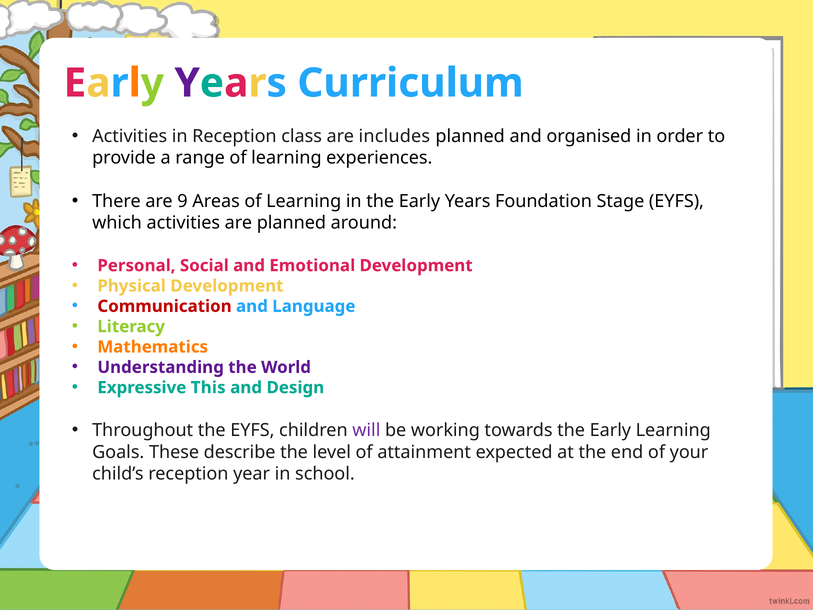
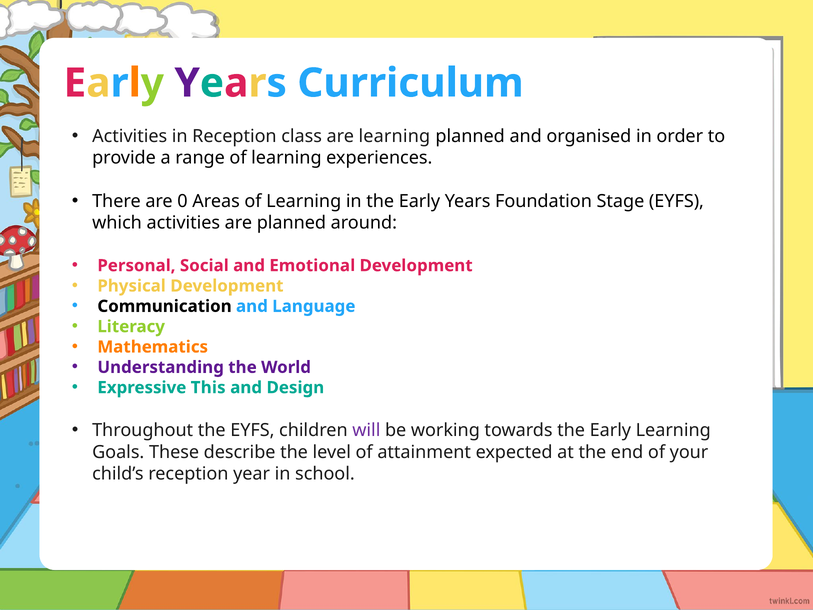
are includes: includes -> learning (394, 136)
9: 9 -> 0 (183, 201)
Communication colour: red -> black (165, 306)
